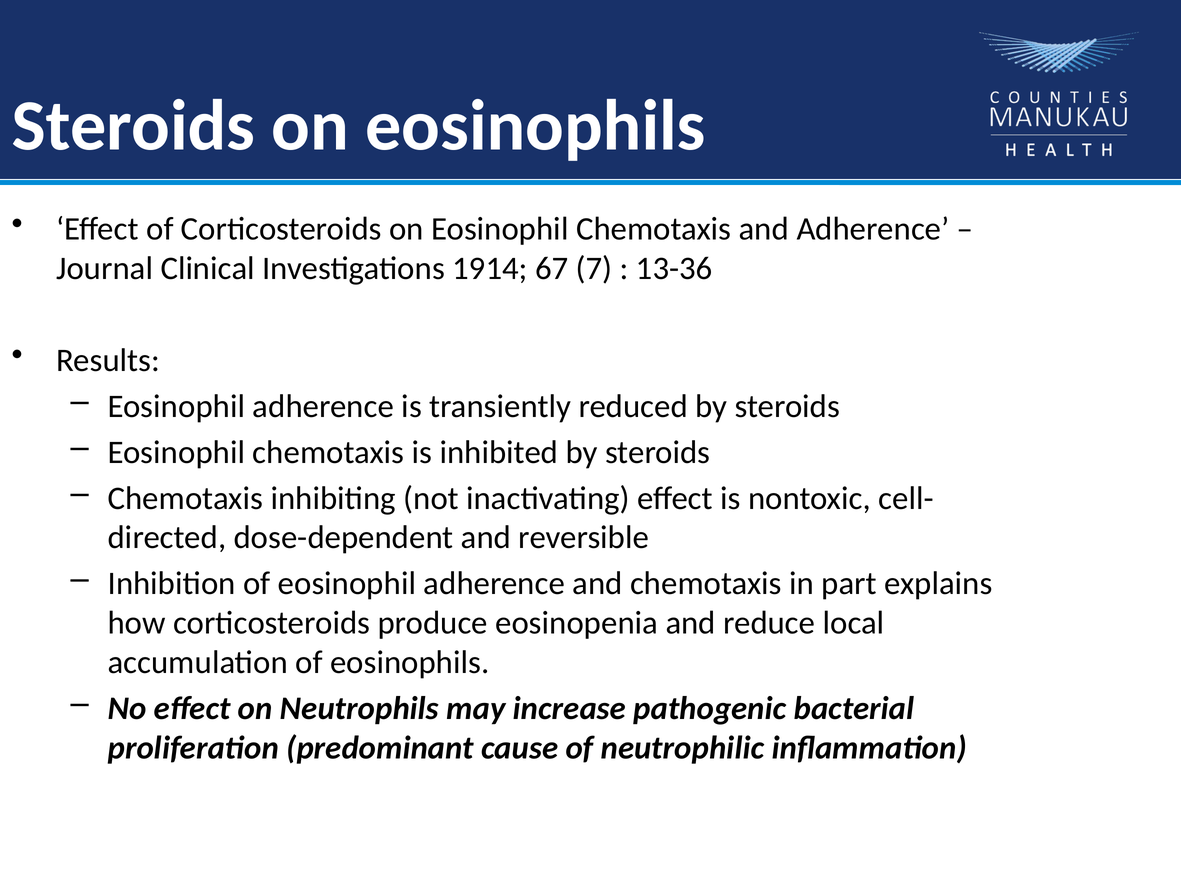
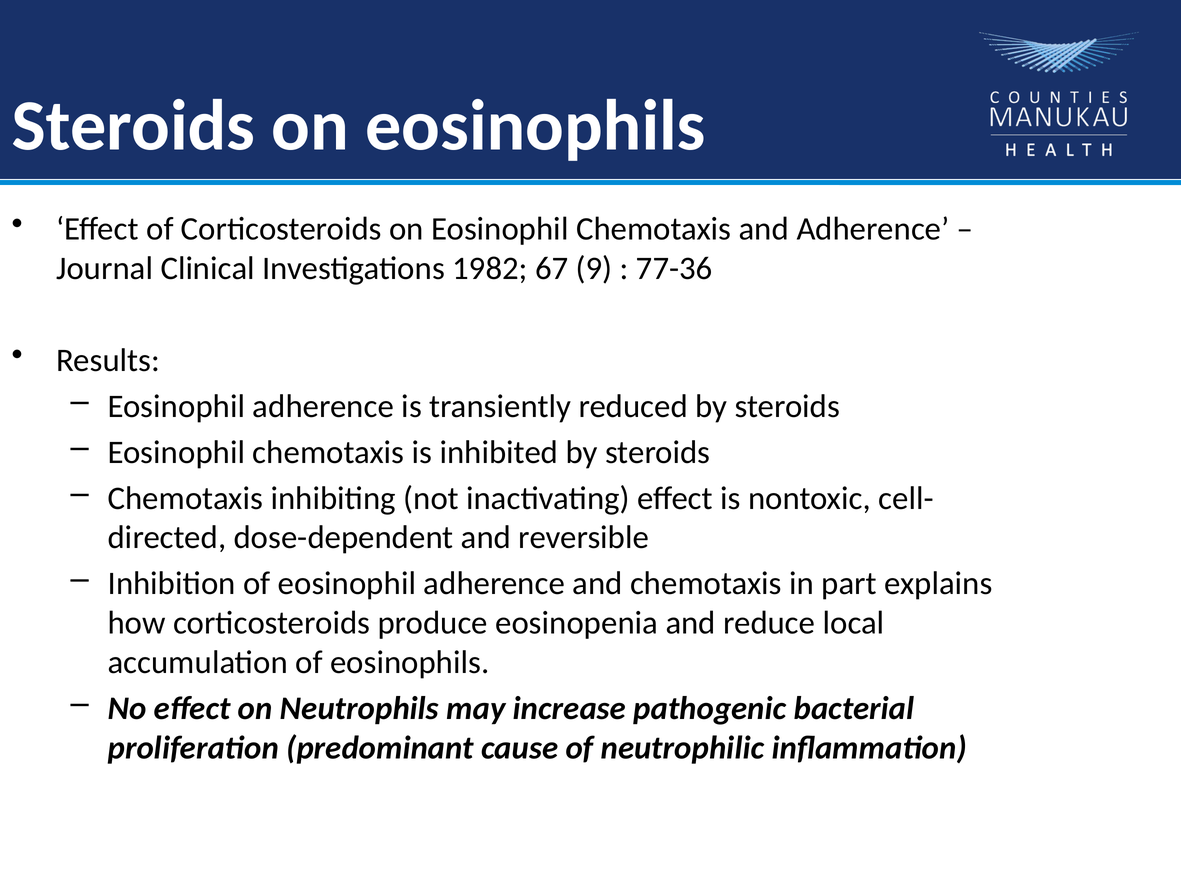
1914: 1914 -> 1982 (490, 268)
7: 7 -> 9 (594, 268)
13-36: 13-36 -> 77-36 (674, 268)
